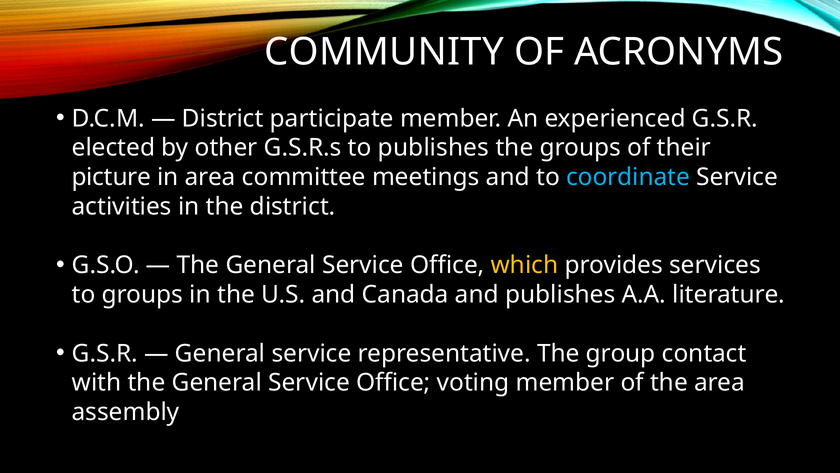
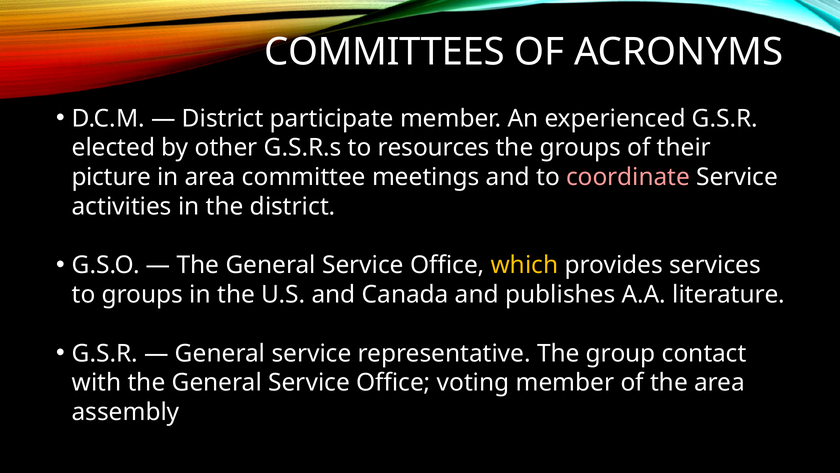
COMMUNITY: COMMUNITY -> COMMITTEES (384, 52)
to publishes: publishes -> resources (434, 148)
coordinate colour: light blue -> pink (628, 177)
